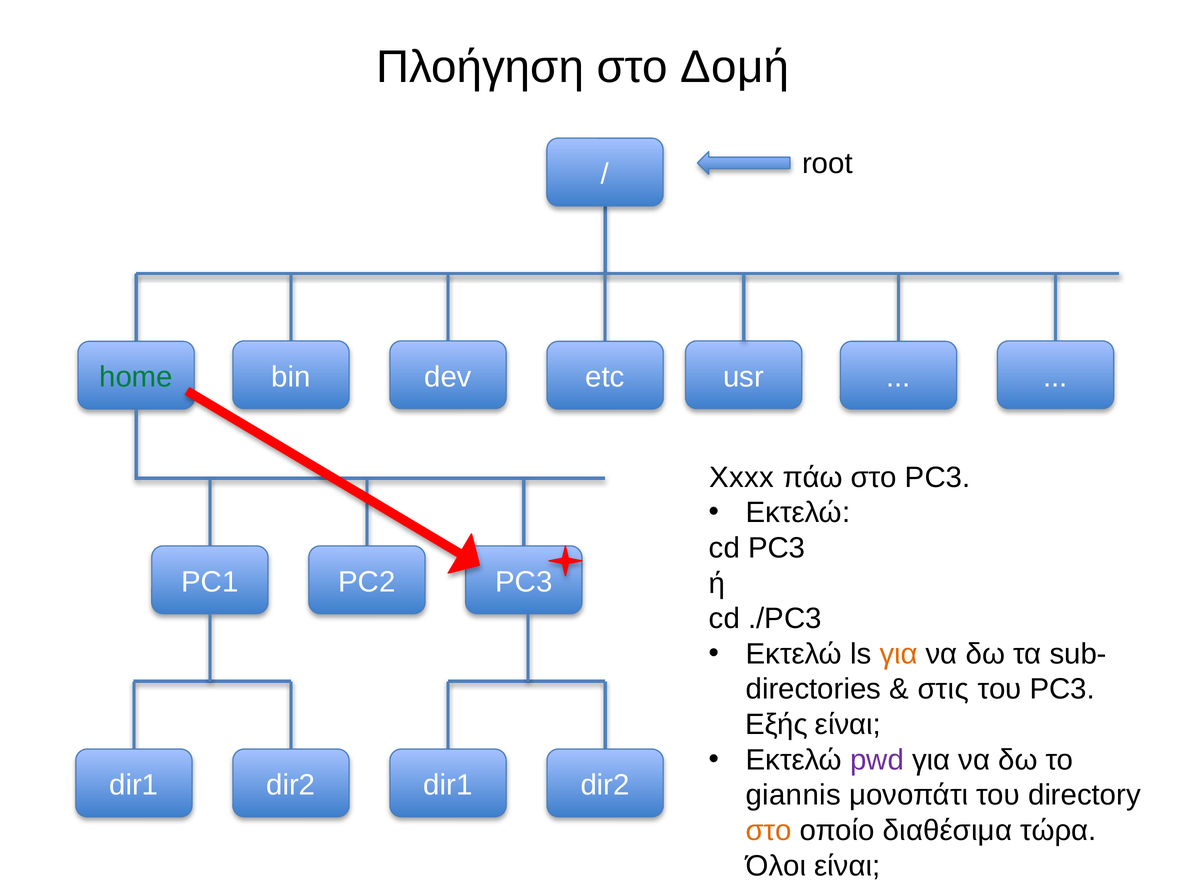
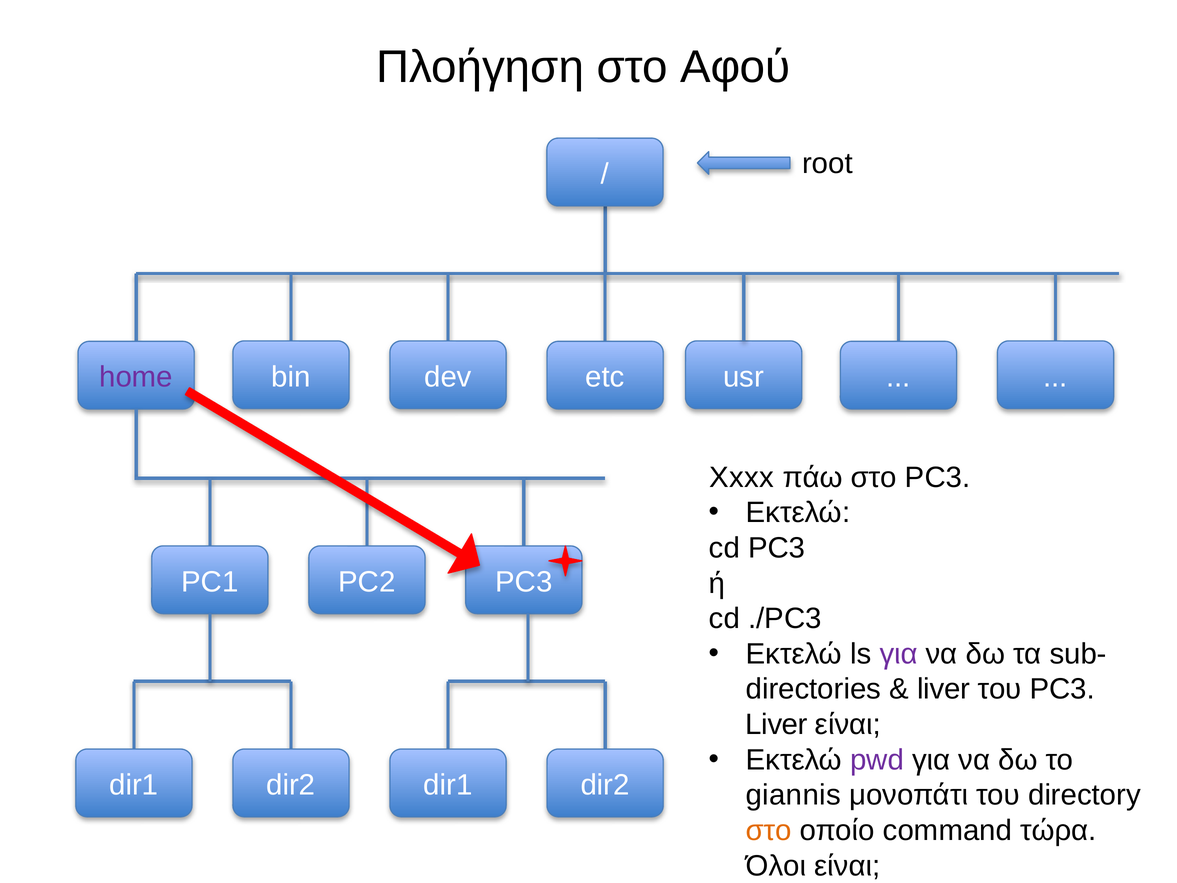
Δομή: Δομή -> Αφού (735, 67)
home colour: green -> purple (136, 377)
για colour: orange -> purple (899, 654)
στις: στις -> liver (943, 689)
Εξής: Εξής -> Liver (776, 724)
διαθέσιμα: διαθέσιμα -> command (948, 830)
